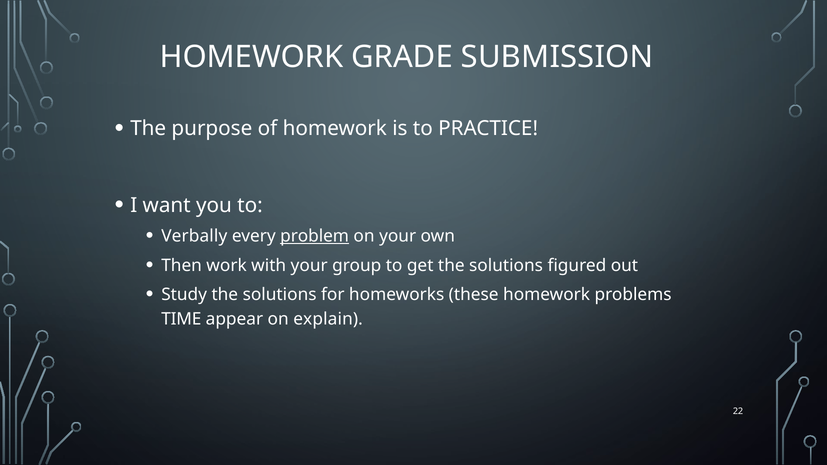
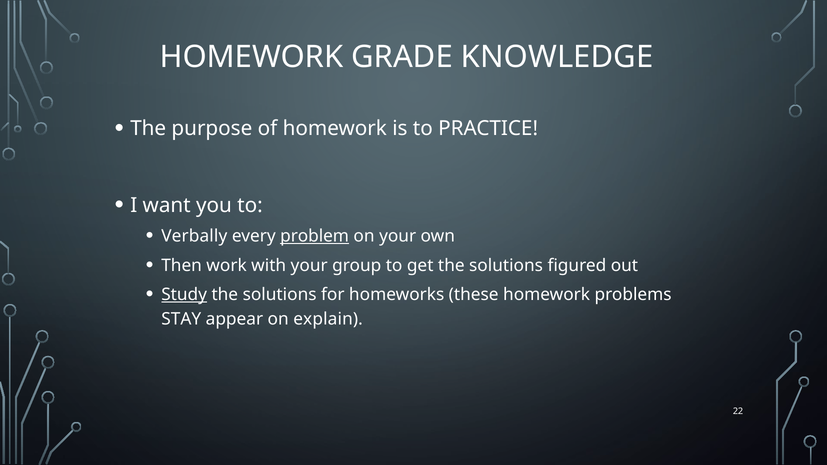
SUBMISSION: SUBMISSION -> KNOWLEDGE (557, 57)
Study underline: none -> present (184, 295)
TIME: TIME -> STAY (181, 319)
